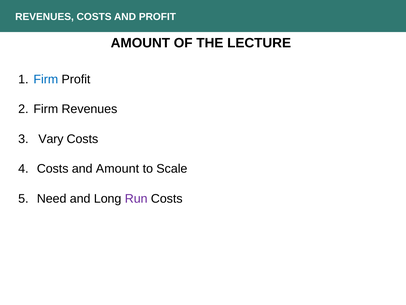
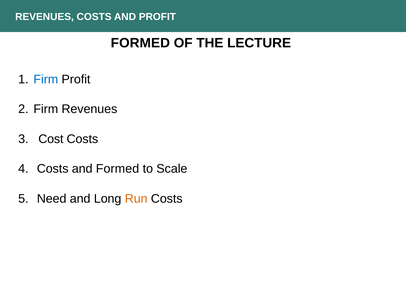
AMOUNT: AMOUNT -> FORMED (140, 43)
Vary: Vary -> Cost (51, 139)
and Amount: Amount -> Formed (118, 168)
Run colour: purple -> orange (136, 198)
